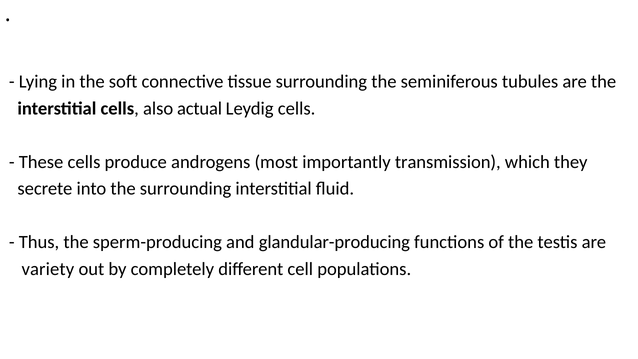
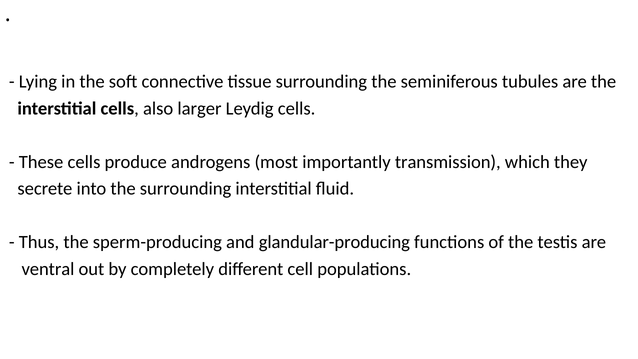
actual: actual -> larger (199, 109)
variety: variety -> ventral (48, 269)
